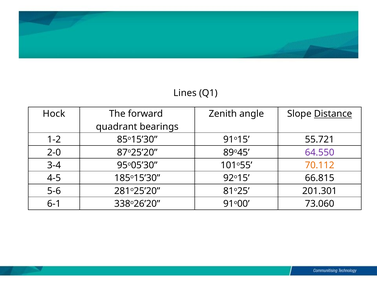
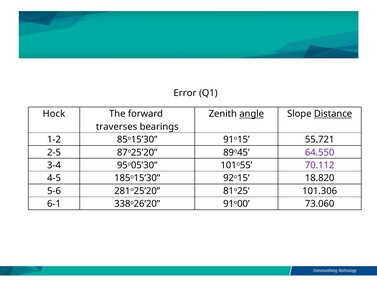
Lines: Lines -> Error (185, 93)
angle underline: none -> present (252, 114)
quadrant: quadrant -> traverses (117, 127)
2-0: 2-0 -> 2-5 (54, 152)
70.112 colour: orange -> purple (320, 165)
66.815: 66.815 -> 18.820 (320, 178)
201.301: 201.301 -> 101.306 (320, 191)
